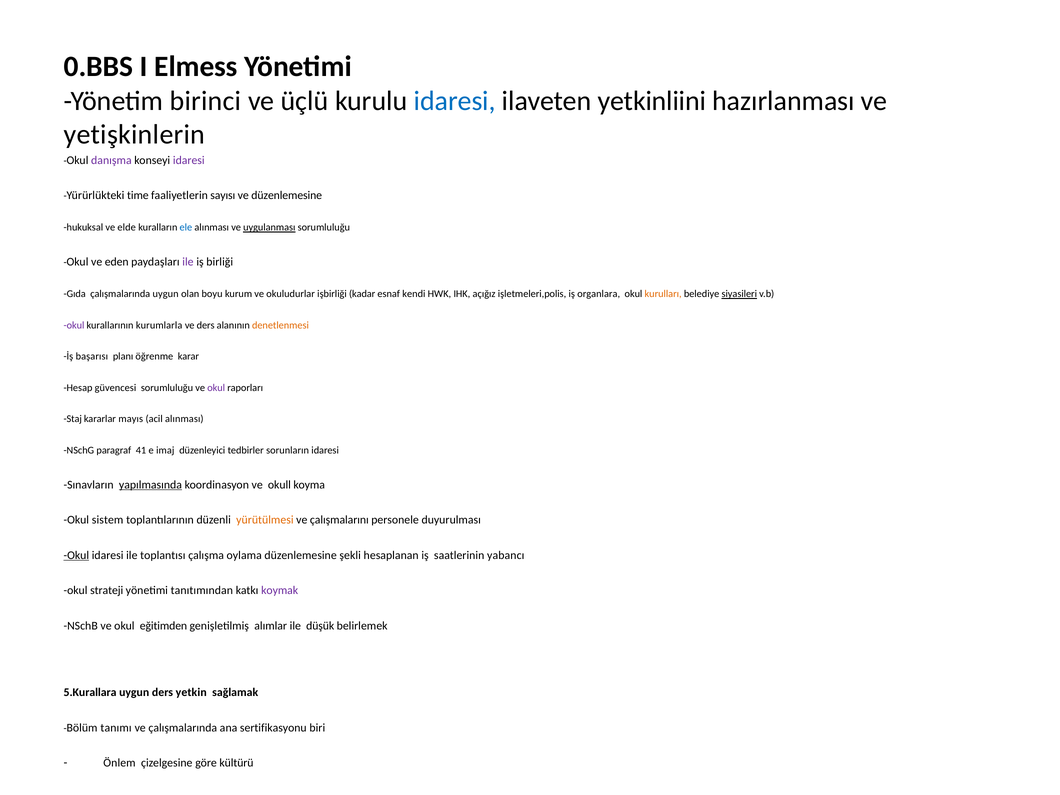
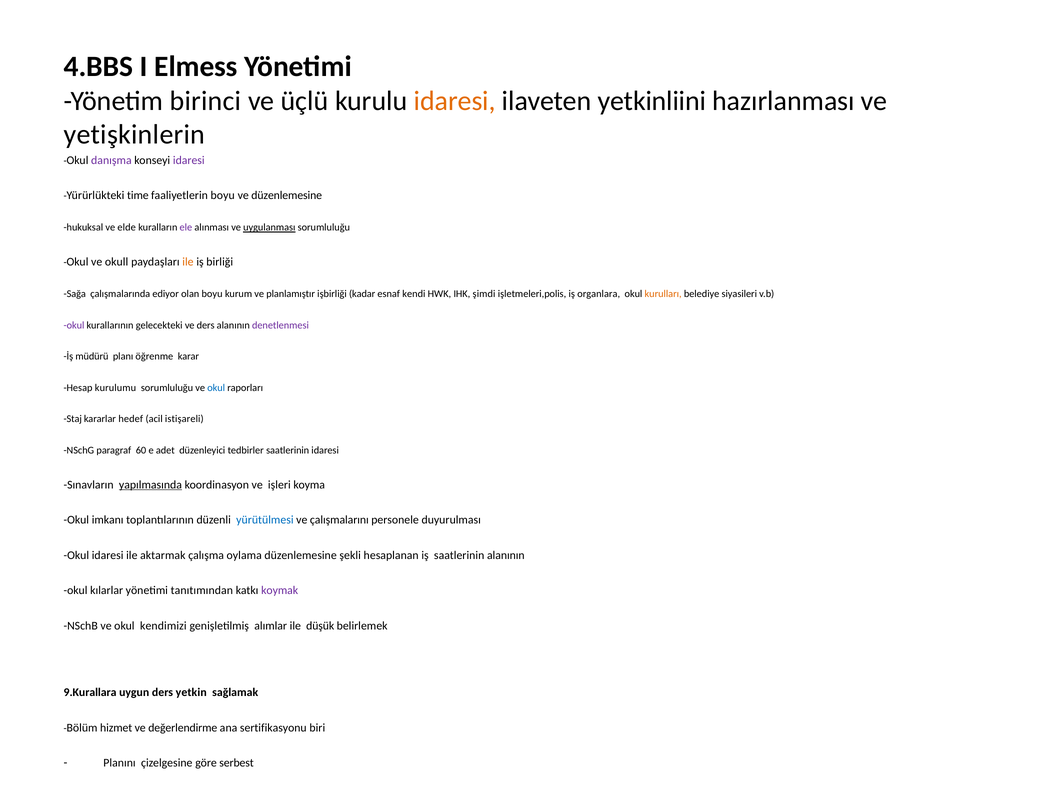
0.BBS: 0.BBS -> 4.BBS (98, 67)
idaresi colour: blue -> orange (455, 101)
faaliyetlerin sayısı: sayısı -> boyu (223, 196)
ele colour: blue -> purple (186, 228)
eden: eden -> okull (117, 262)
ile colour: purple -> orange (188, 262)
Gıda: Gıda -> Sağa (75, 294)
çalışmalarında uygun: uygun -> ediyor (166, 294)
okuludurlar: okuludurlar -> planlamıştır (291, 294)
açığız: açığız -> şimdi (484, 294)
siyasileri underline: present -> none (739, 294)
kurumlarla: kurumlarla -> gelecekteki (159, 325)
denetlenmesi colour: orange -> purple (280, 325)
başarısı: başarısı -> müdürü (92, 356)
güvencesi: güvencesi -> kurulumu (115, 388)
okul colour: purple -> blue (216, 388)
mayıs: mayıs -> hedef (131, 419)
acil alınması: alınması -> istişareli (184, 419)
41: 41 -> 60 (141, 450)
imaj: imaj -> adet (165, 450)
tedbirler sorunların: sorunların -> saatlerinin (288, 450)
okull: okull -> işleri (279, 485)
sistem: sistem -> imkanı (108, 520)
yürütülmesi colour: orange -> blue (265, 520)
Okul underline: present -> none (76, 555)
toplantısı: toplantısı -> aktarmak (163, 555)
saatlerinin yabancı: yabancı -> alanının (506, 555)
strateji: strateji -> kılarlar (107, 591)
eğitimden: eğitimden -> kendimizi (163, 626)
5.Kurallara: 5.Kurallara -> 9.Kurallara (90, 692)
tanımı: tanımı -> hizmet (116, 728)
ve çalışmalarında: çalışmalarında -> değerlendirme (183, 728)
Önlem: Önlem -> Planını (120, 763)
kültürü: kültürü -> serbest (237, 763)
